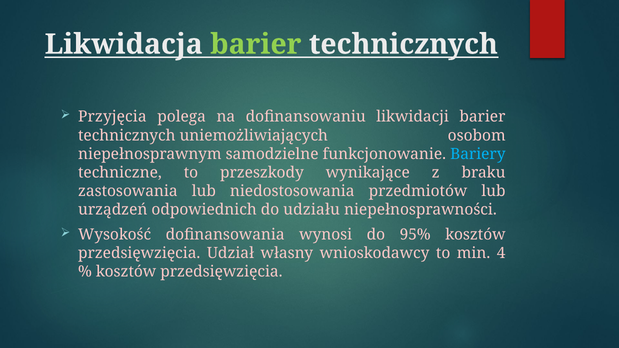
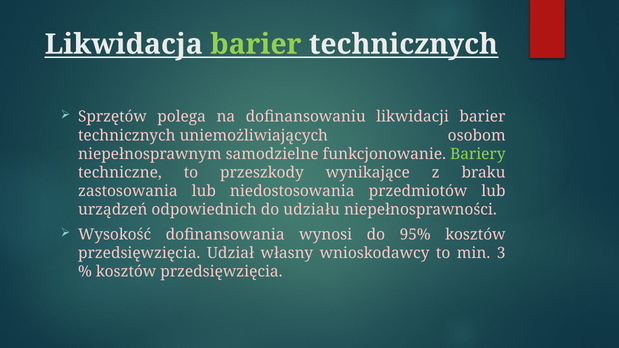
Przyjęcia: Przyjęcia -> Sprzętów (112, 117)
Bariery colour: light blue -> light green (478, 154)
4: 4 -> 3 (501, 253)
